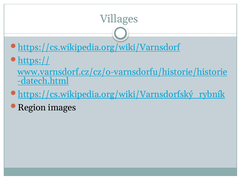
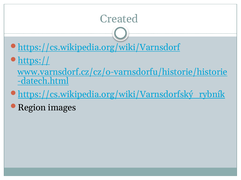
Villages: Villages -> Created (119, 19)
